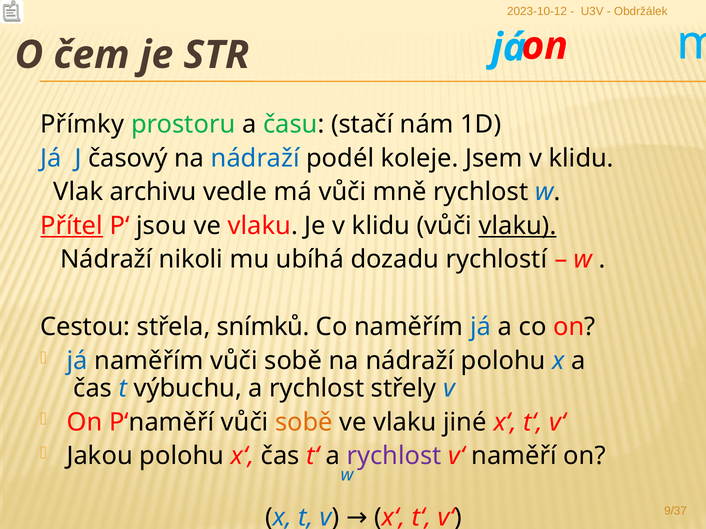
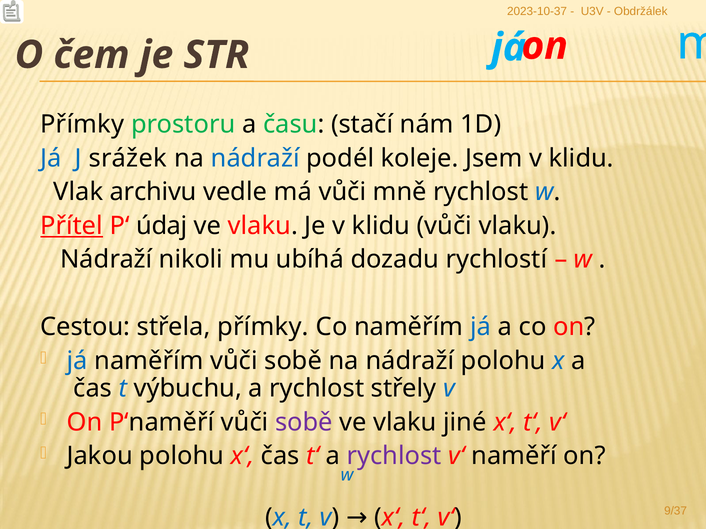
2023-10-12: 2023-10-12 -> 2023-10-37 (537, 11)
časový: časový -> srážek (128, 158)
jsou: jsou -> údaj (162, 226)
vlaku underline: present -> none (518, 226)
střela snímků: snímků -> přímky (263, 327)
sobě colour: orange -> purple (304, 422)
